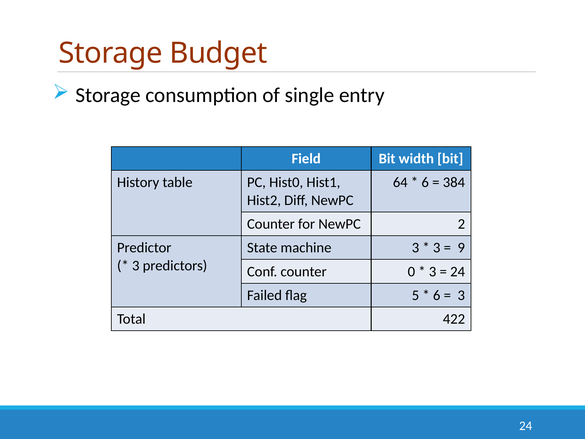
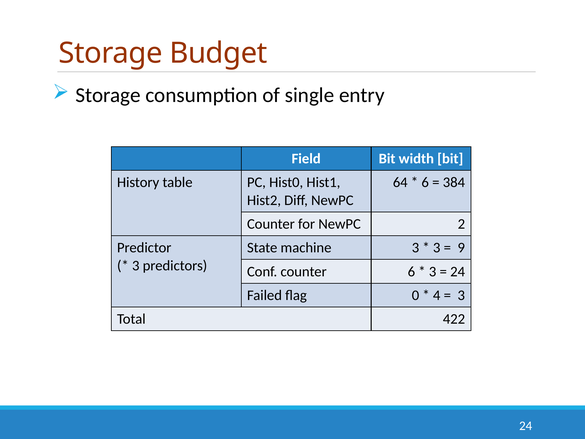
counter 0: 0 -> 6 (411, 271)
5: 5 -> 0 (415, 295)
6: 6 -> 4 (437, 295)
